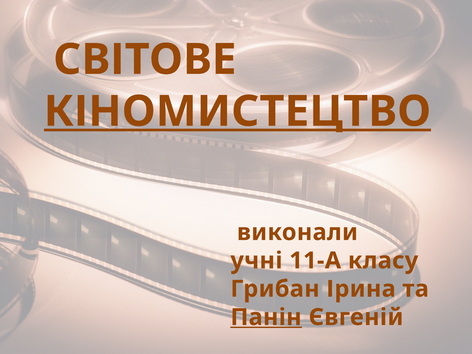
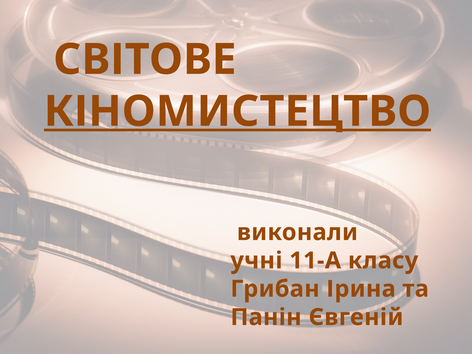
Панін underline: present -> none (266, 317)
